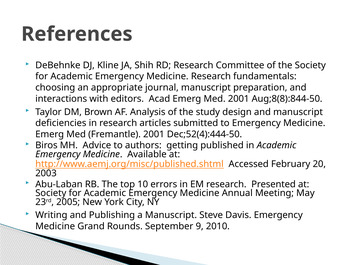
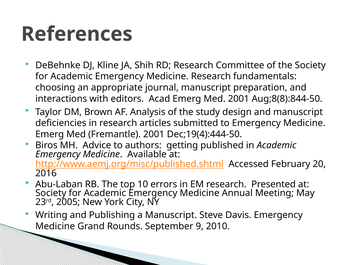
Dec;52(4):444-50: Dec;52(4):444-50 -> Dec;19(4):444-50 (205, 135)
2003: 2003 -> 2016 (46, 174)
